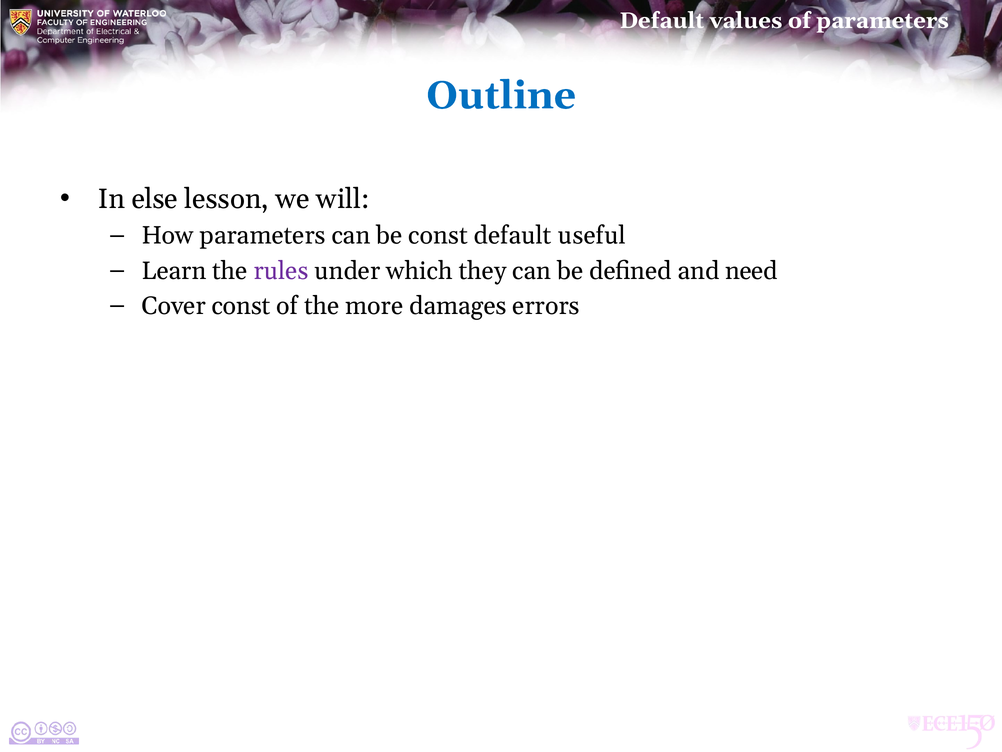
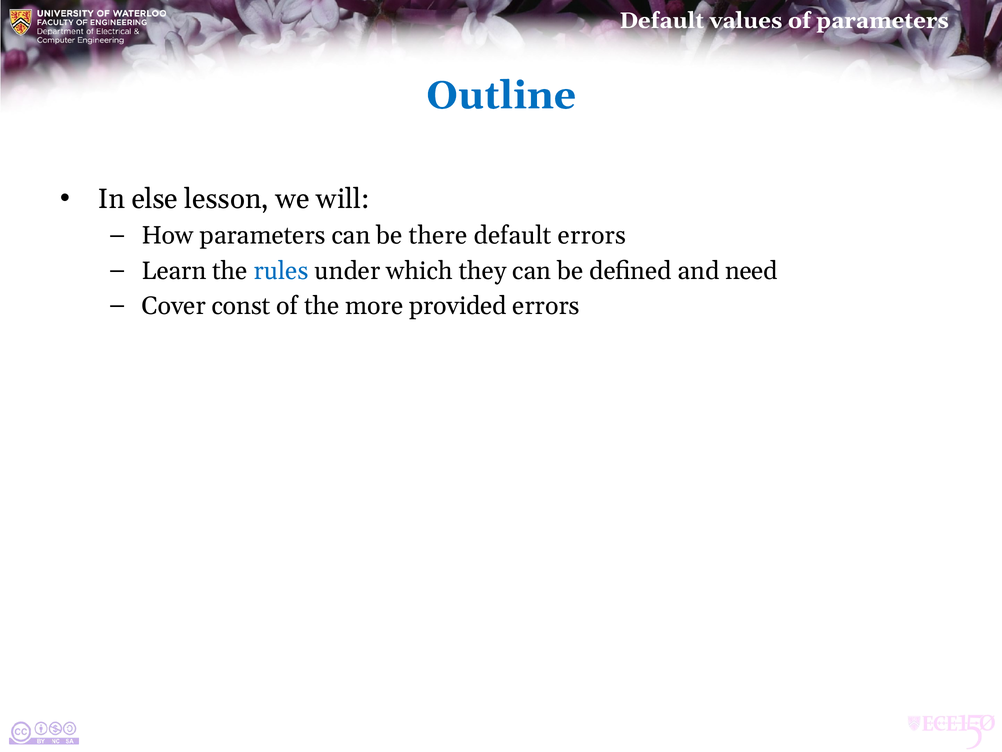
be const: const -> there (438, 236)
default useful: useful -> errors (592, 236)
rules colour: purple -> blue (281, 271)
damages: damages -> provided (458, 306)
